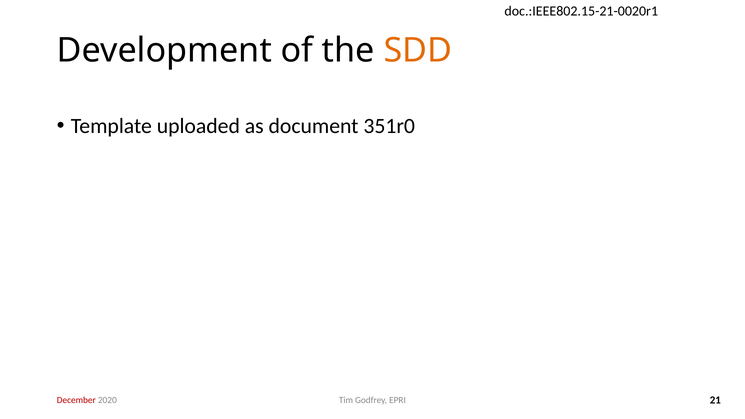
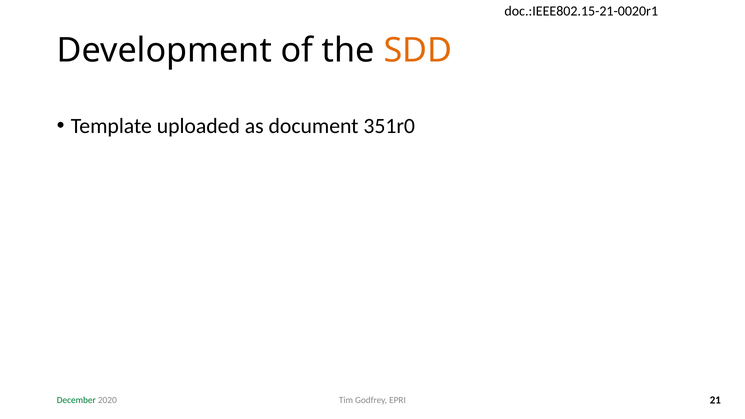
December colour: red -> green (76, 400)
